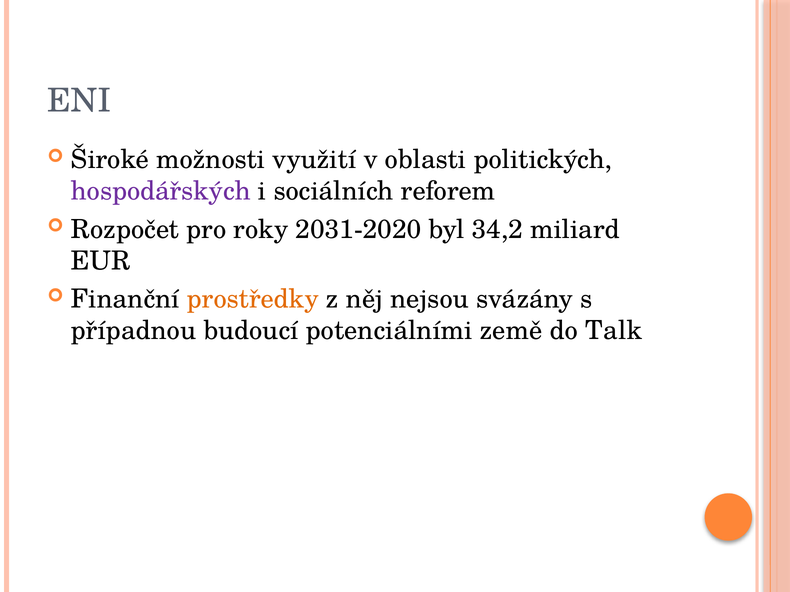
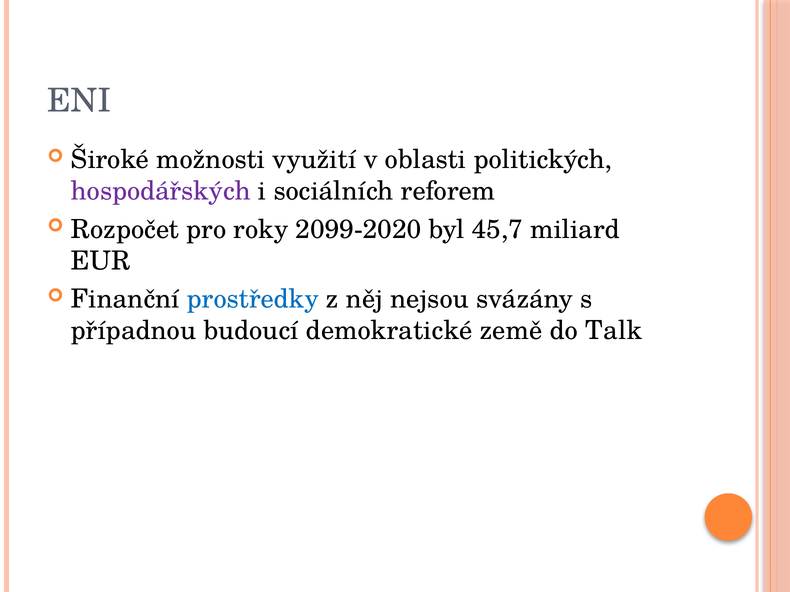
2031-2020: 2031-2020 -> 2099-2020 (358, 230)
34,2: 34,2 -> 45,7 (497, 230)
prostředky colour: orange -> blue (253, 299)
potenciálními: potenciálními -> demokratické (389, 331)
